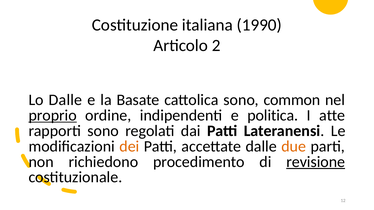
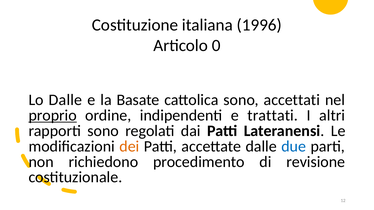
1990: 1990 -> 1996 (259, 25)
2: 2 -> 0 (216, 46)
common: common -> accettati (292, 100)
politica: politica -> trattati (273, 115)
atte: atte -> altri (332, 115)
due colour: orange -> blue (294, 147)
revisione underline: present -> none (316, 162)
